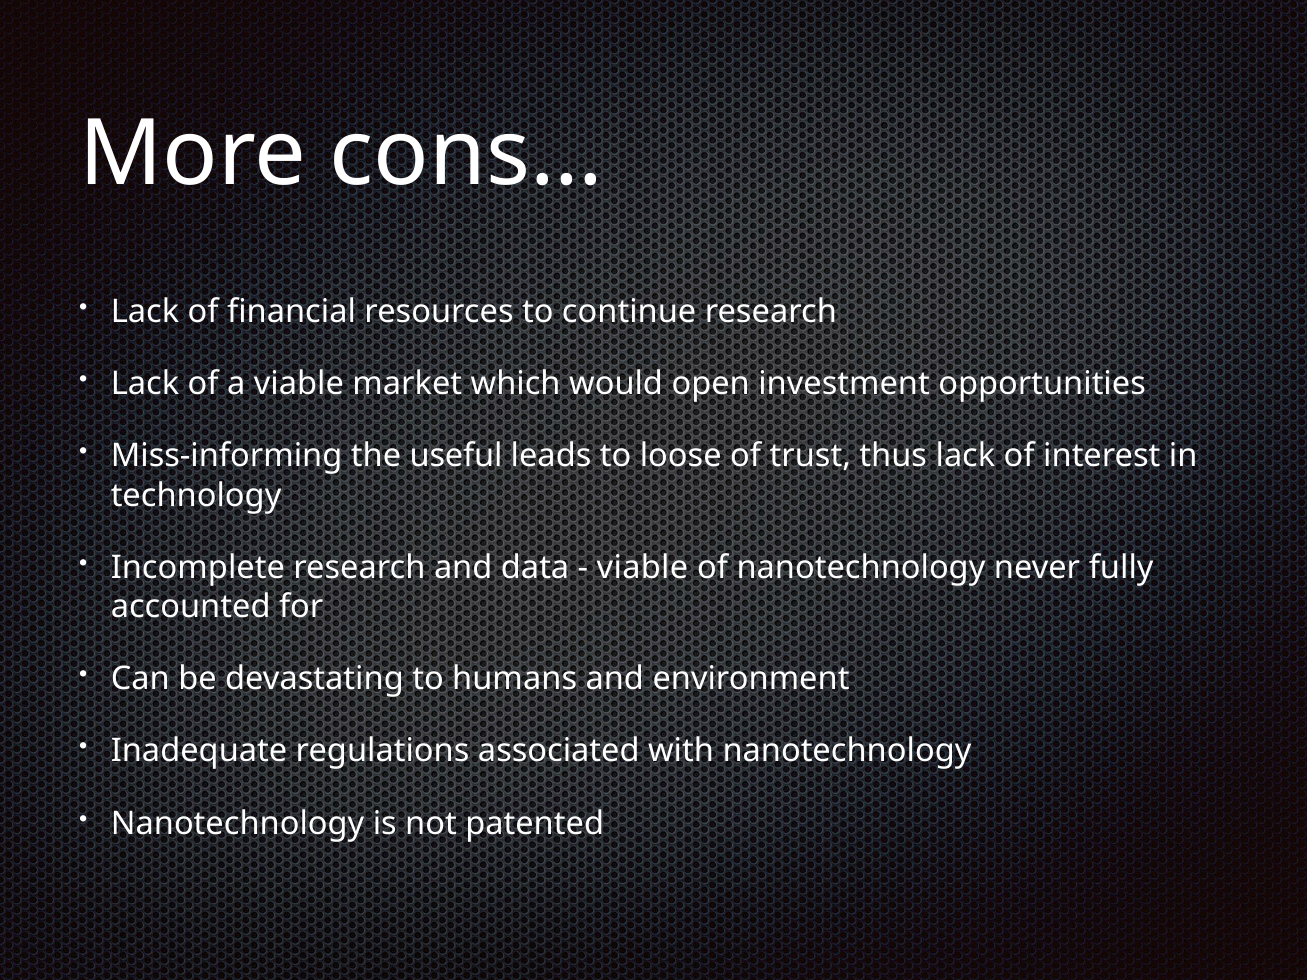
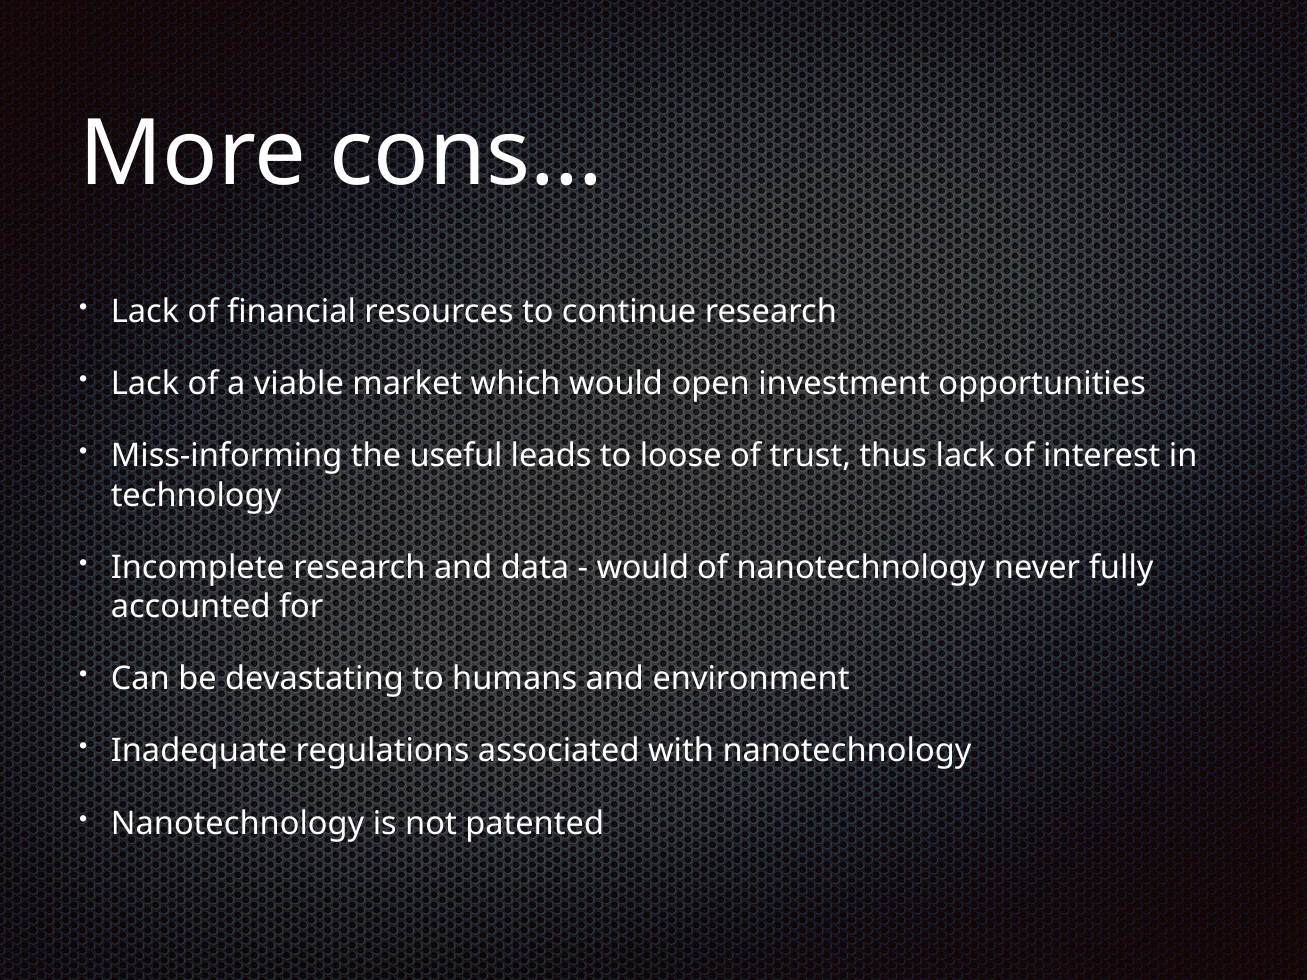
viable: viable -> would (643, 568)
